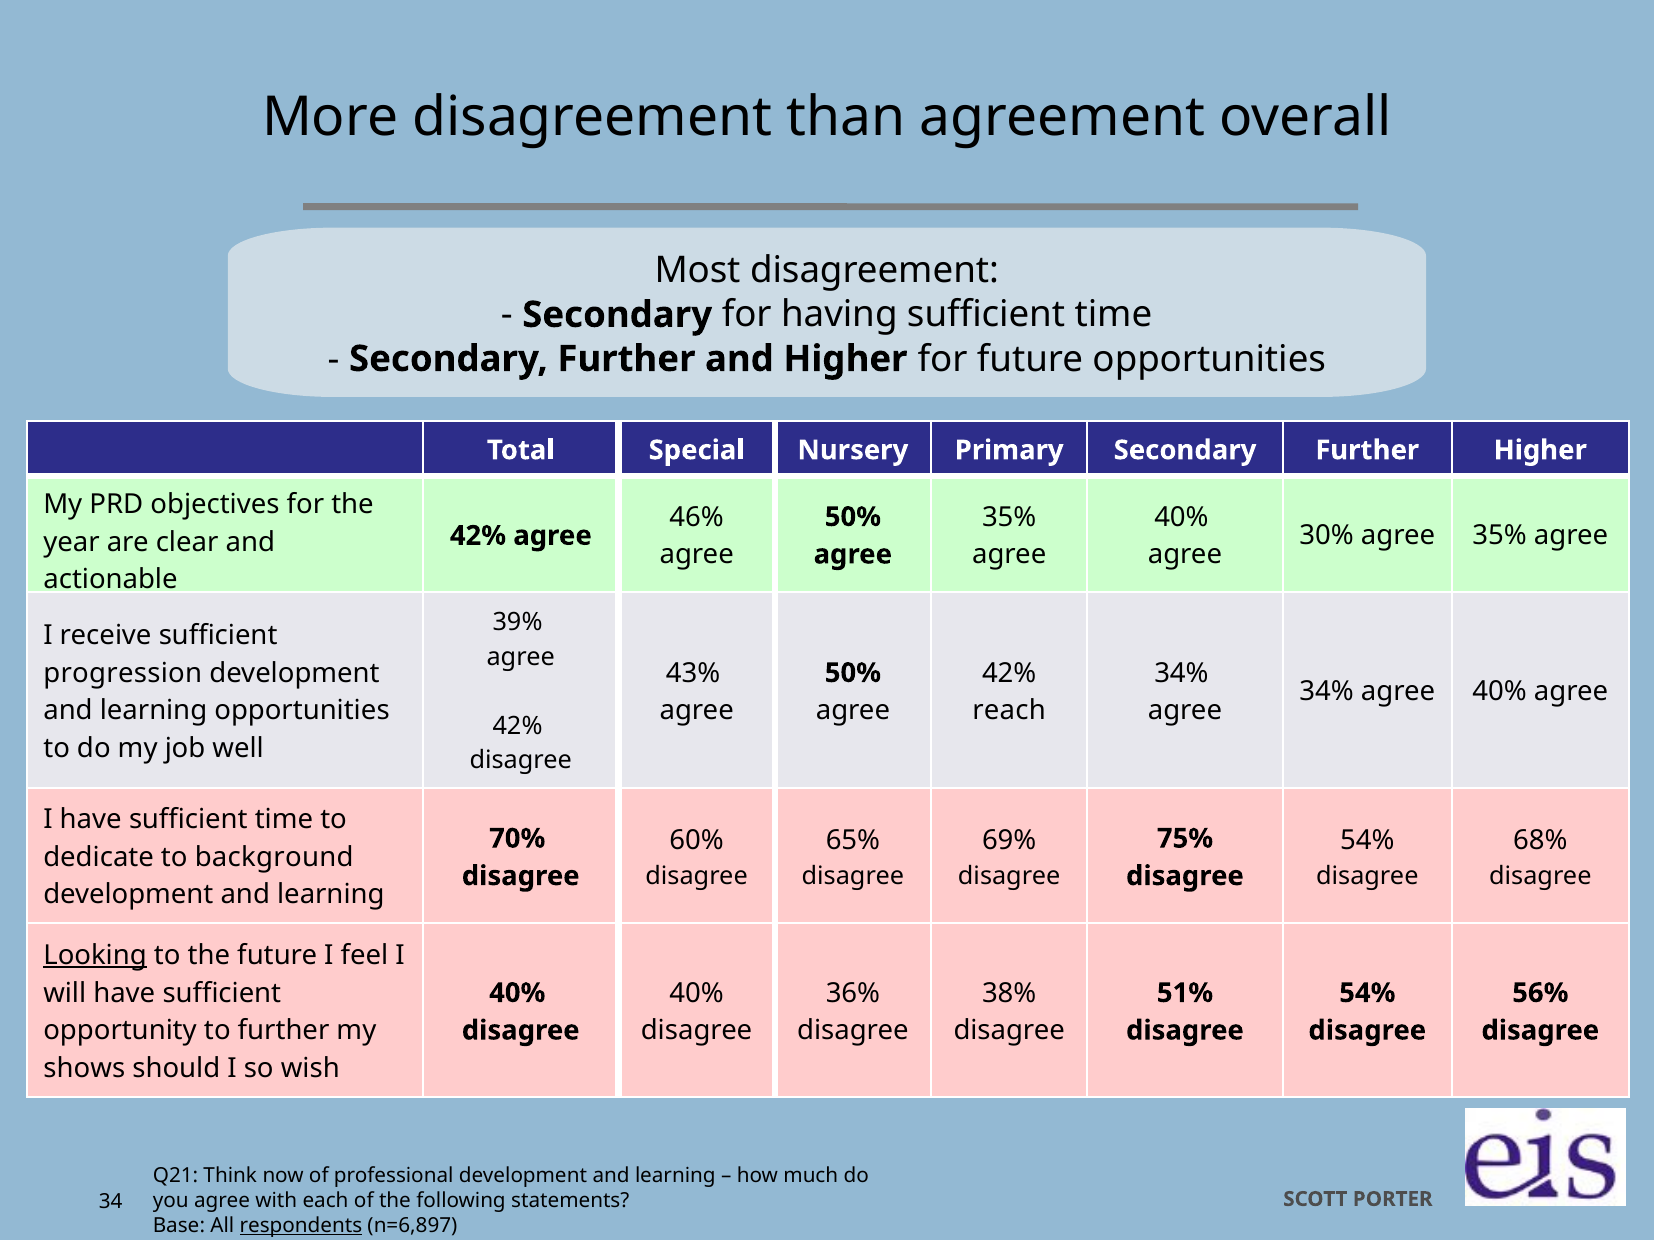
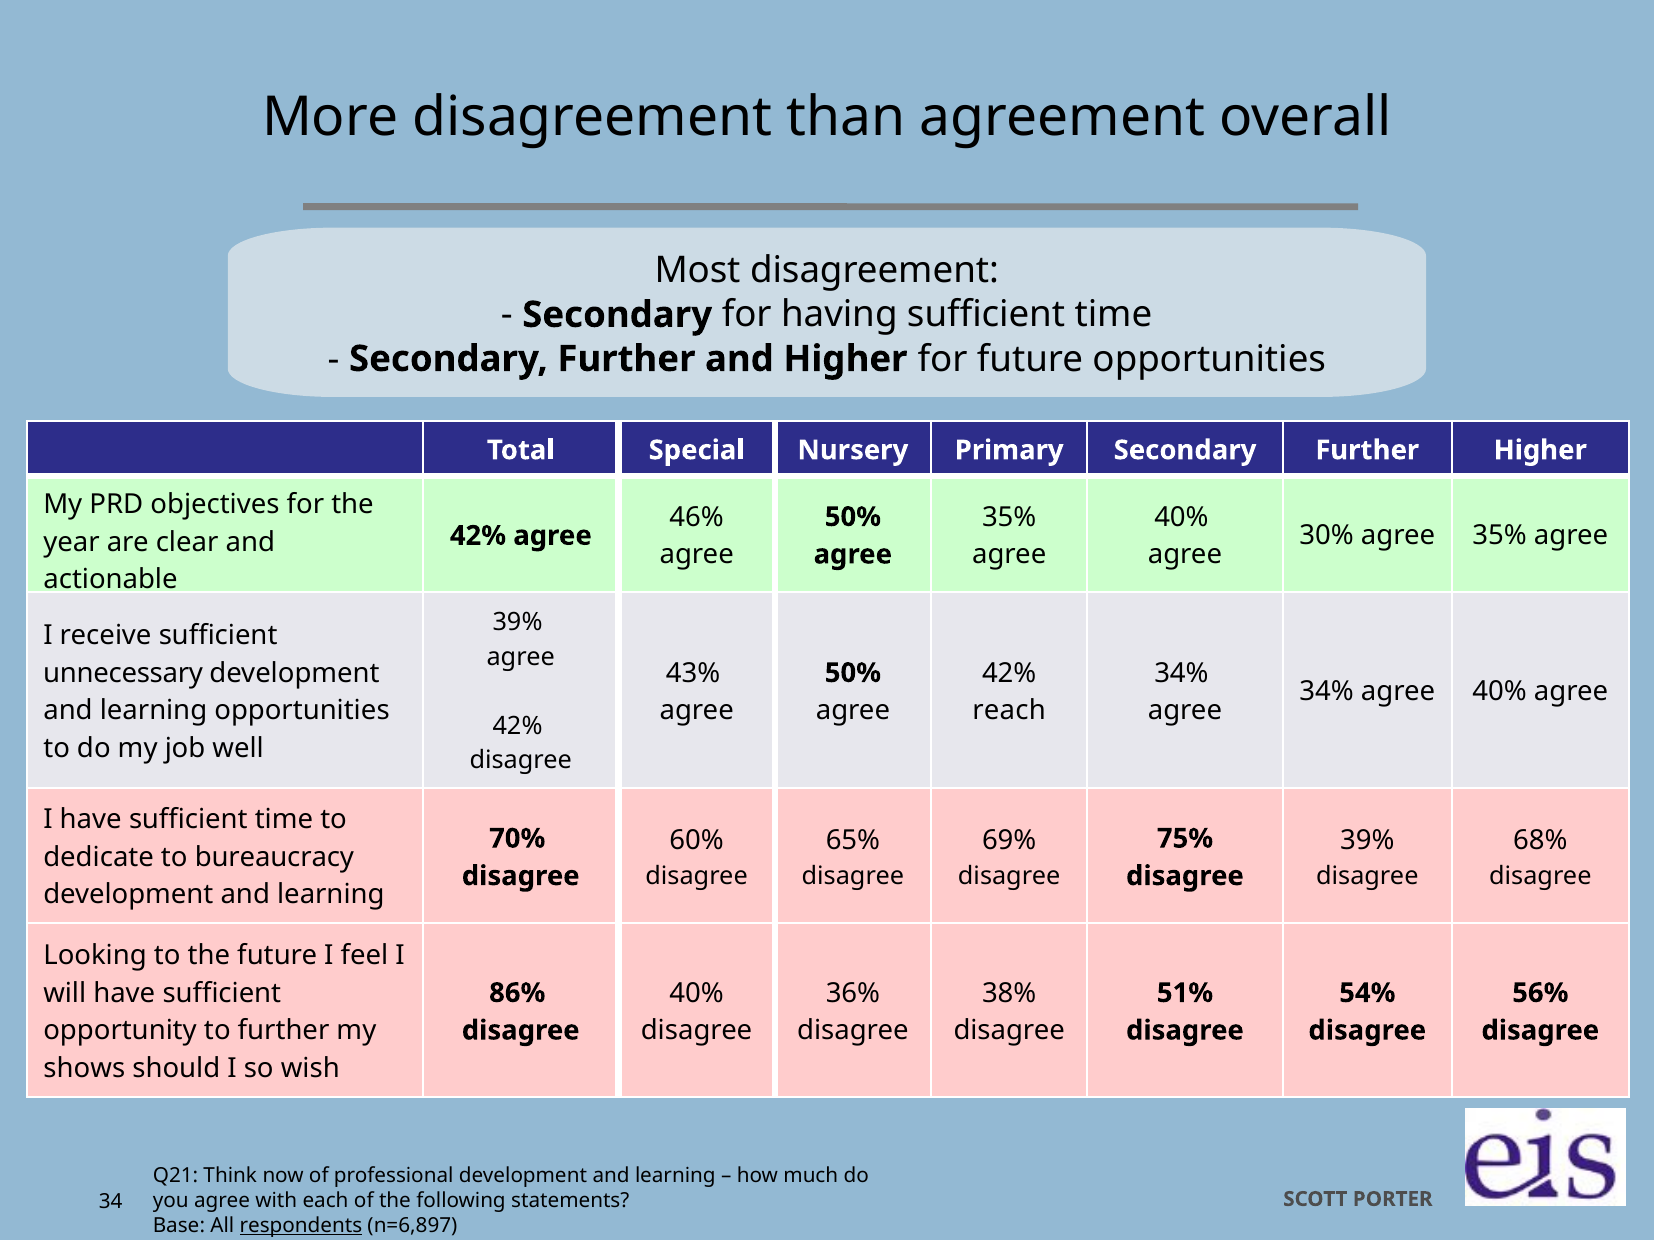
progression: progression -> unnecessary (123, 673)
54%: 54% -> 39% (1367, 840)
background: background -> bureaucracy (274, 858)
Looking underline: present -> none (95, 956)
40%: 40% -> 86% (517, 993)
